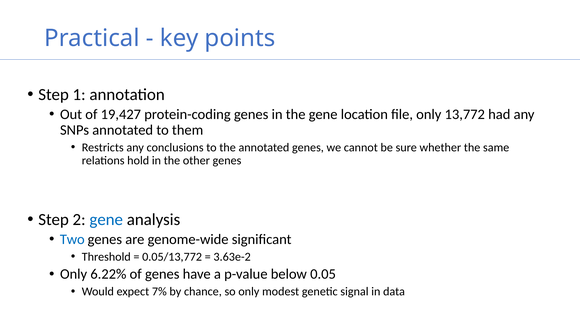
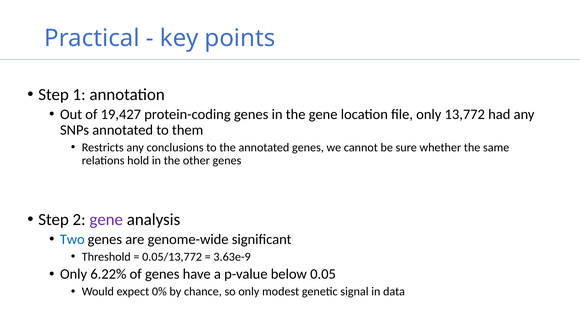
gene colour: blue -> purple (106, 220)
3.63e-2: 3.63e-2 -> 3.63e-9 (232, 257)
7%: 7% -> 0% (159, 292)
